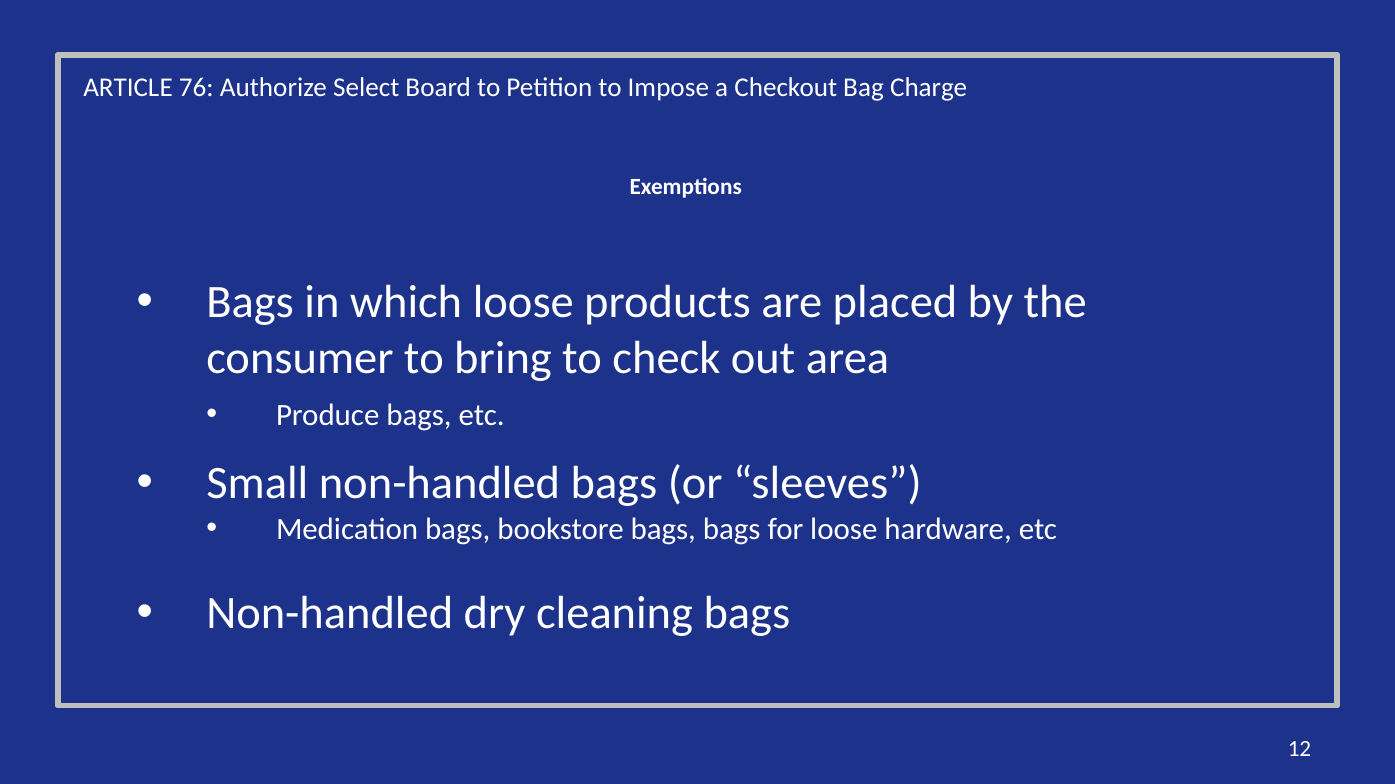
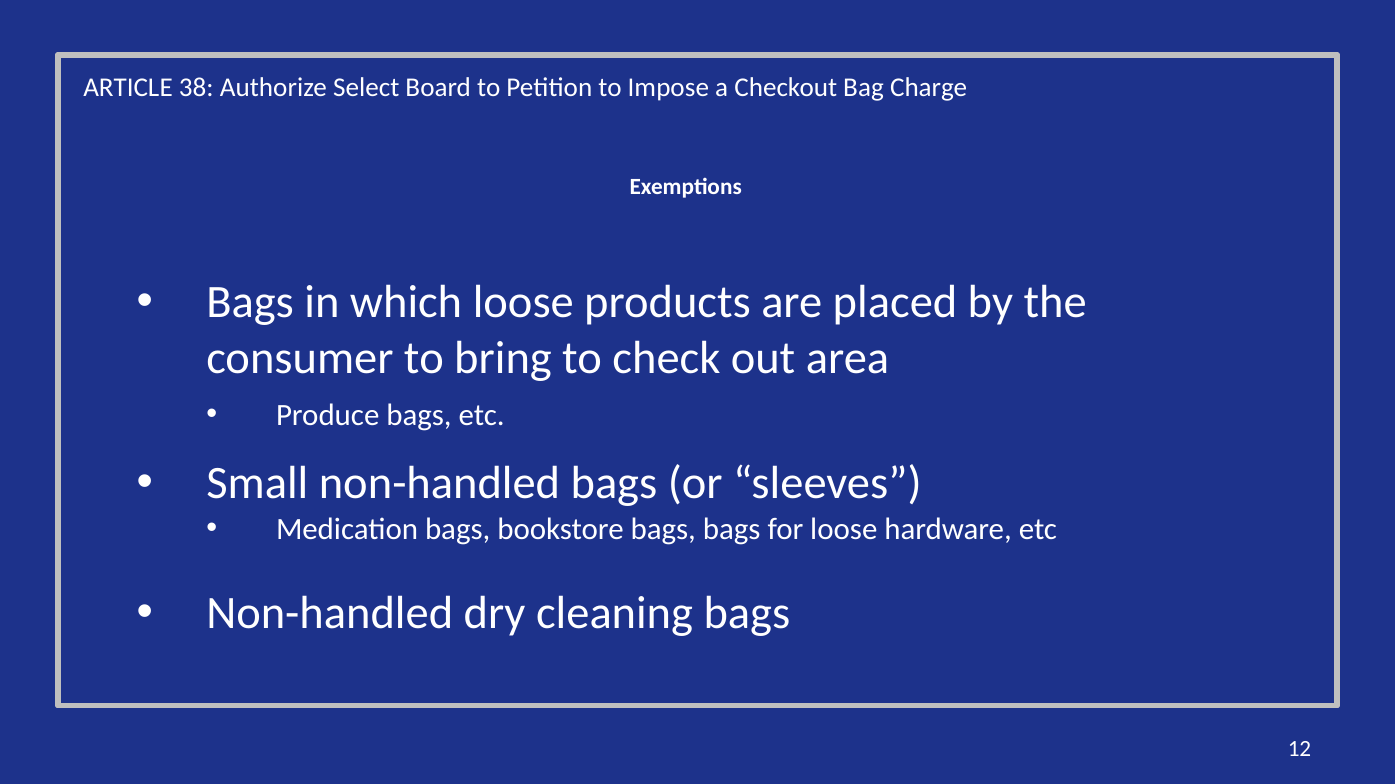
76: 76 -> 38 (196, 87)
